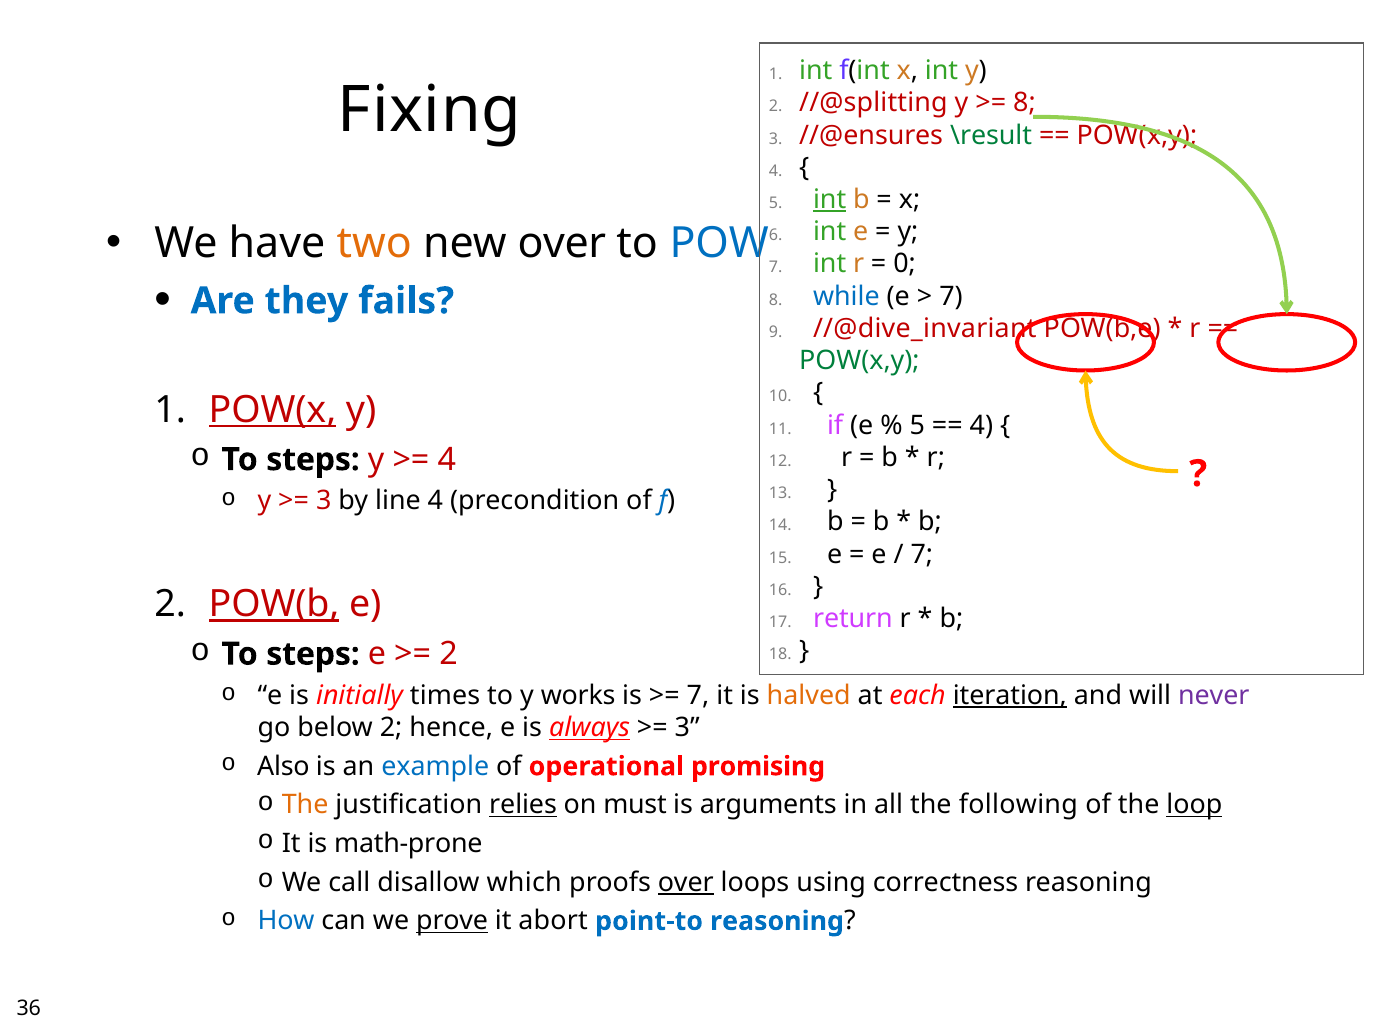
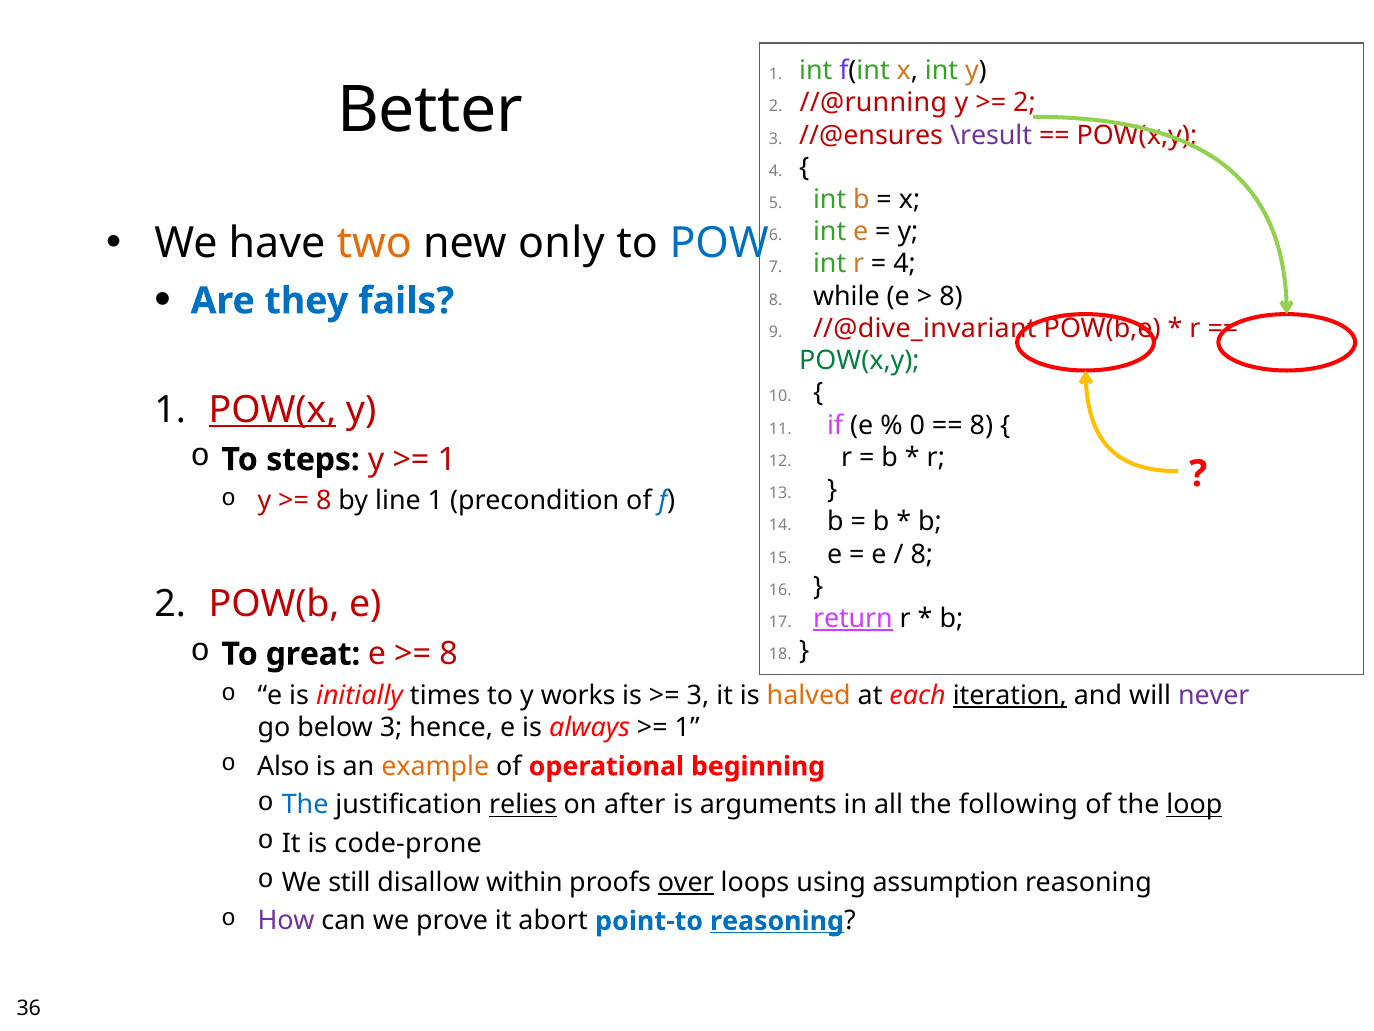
Fixing: Fixing -> Better (430, 111)
//@splitting: //@splitting -> //@running (873, 103)
8: 8 -> 2 (1024, 103)
\result colour: green -> purple (991, 135)
int underline: present -> none (830, 200)
new over: over -> only (561, 243)
0: 0 -> 4 (905, 264)
while colour: blue -> black (846, 296)
7: 7 -> 8 (951, 296)
5: 5 -> 0 (917, 425)
4: 4 -> 8 (981, 425)
4: 4 -> 1 (447, 459)
3: 3 -> 8 (324, 501)
line 4: 4 -> 1 (435, 501)
7: 7 -> 8 (922, 554)
POW(b underline: present -> none (274, 604)
return underline: none -> present (853, 618)
steps: steps -> great (313, 654)
2: 2 -> 8 (449, 654)
7: 7 -> 3 (698, 695)
below 2: 2 -> 3 (391, 727)
always underline: present -> none (590, 727)
3: 3 -> 1 (687, 727)
example colour: blue -> orange (435, 766)
promising: promising -> beginning (758, 766)
The colour: orange -> blue (305, 805)
must: must -> after (635, 805)
math-prone: math-prone -> code-prone (408, 843)
call: call -> still (349, 882)
which: which -> within (524, 882)
correctness: correctness -> assumption (946, 882)
How colour: blue -> purple (286, 921)
prove underline: present -> none (452, 921)
reasoning underline: none -> present (777, 921)
